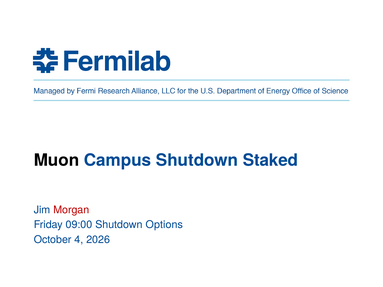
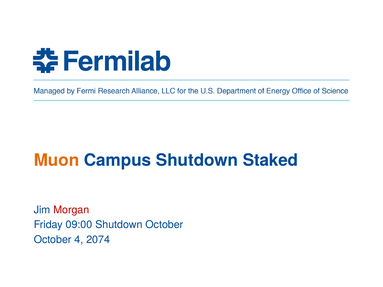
Muon colour: black -> orange (56, 160)
Shutdown Options: Options -> October (164, 225)
2026: 2026 -> 2074 (98, 240)
